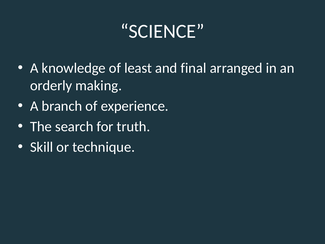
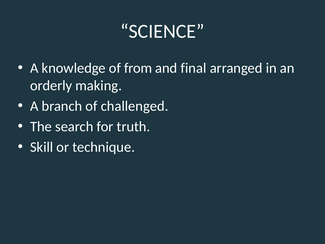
least: least -> from (138, 68)
experience: experience -> challenged (135, 106)
